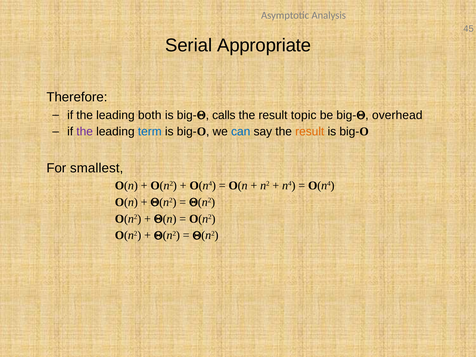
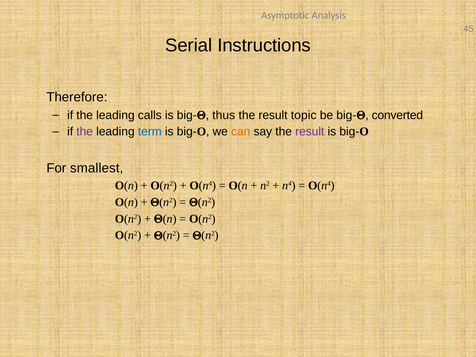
Appropriate: Appropriate -> Instructions (264, 45)
both: both -> calls (150, 115)
calls: calls -> thus (224, 115)
overhead: overhead -> converted (397, 115)
can colour: blue -> orange (241, 132)
result colour: orange -> purple (310, 132)
